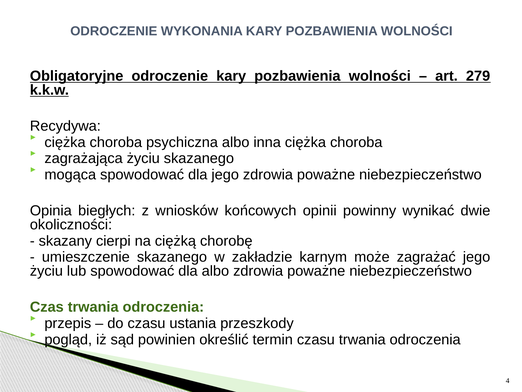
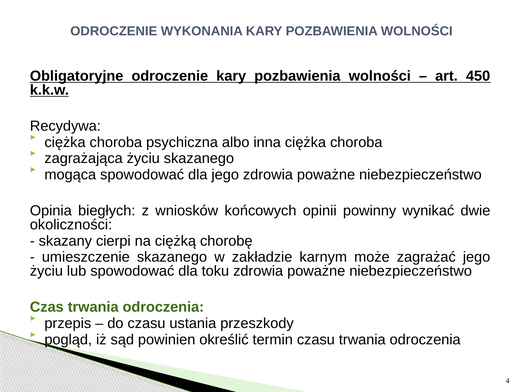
279: 279 -> 450 (478, 76)
dla albo: albo -> toku (215, 271)
